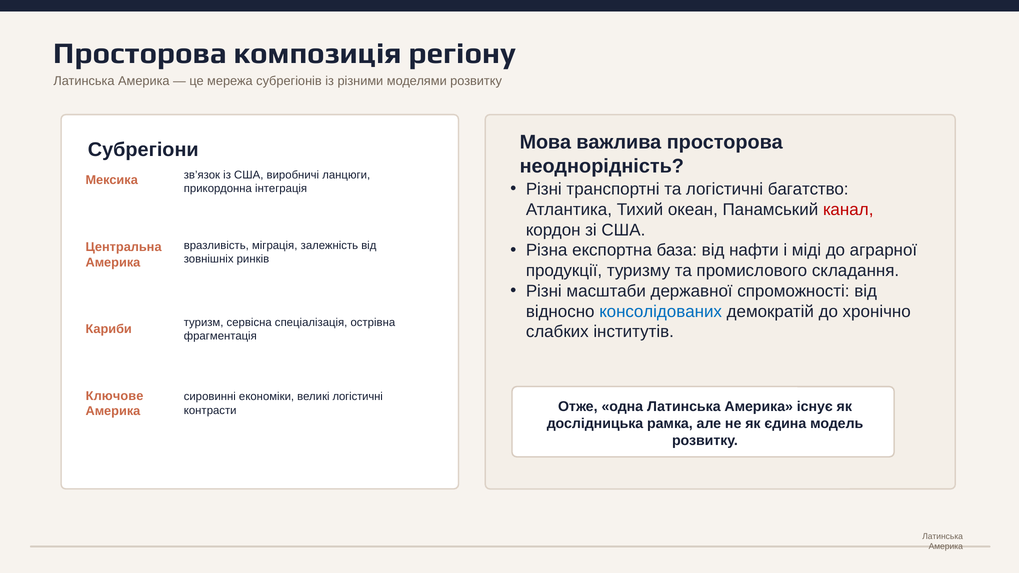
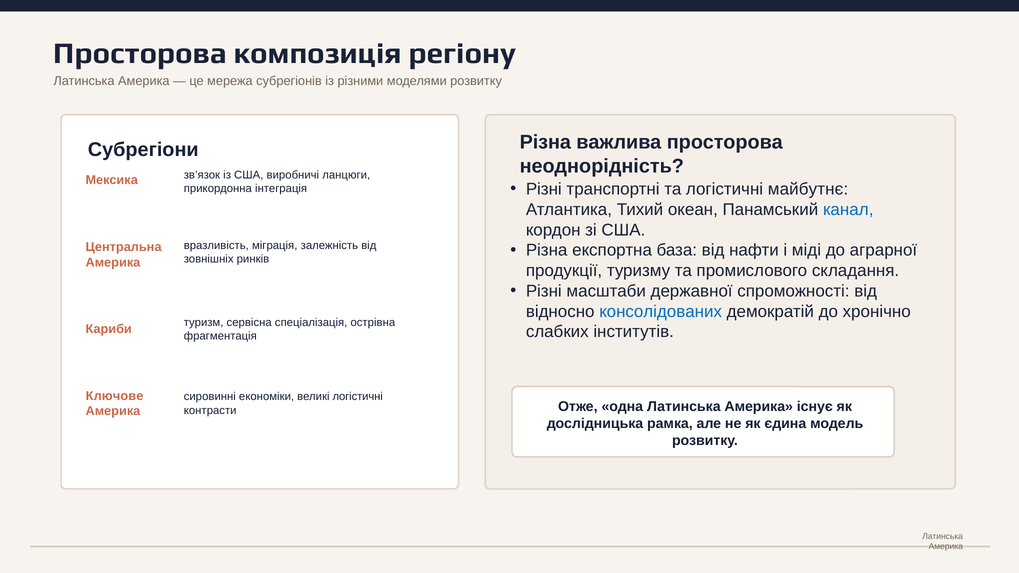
Мова: Мова -> Різна (545, 142)
багатство: багатство -> майбутнє (808, 189)
канал colour: red -> blue (848, 210)
